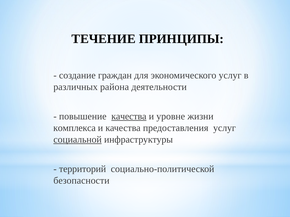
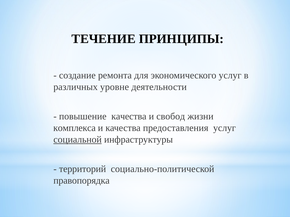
граждан: граждан -> ремонта (115, 76)
района: района -> уровне (115, 87)
качества underline: present -> none (129, 117)
уровне: уровне -> свобод (171, 117)
безопасности: безопасности -> правопорядка (82, 181)
